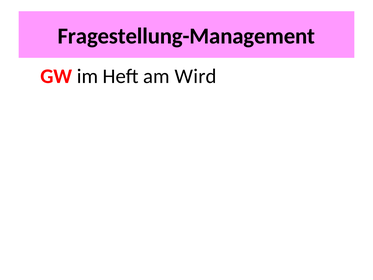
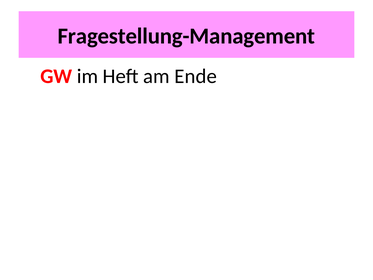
Wird: Wird -> Ende (196, 76)
